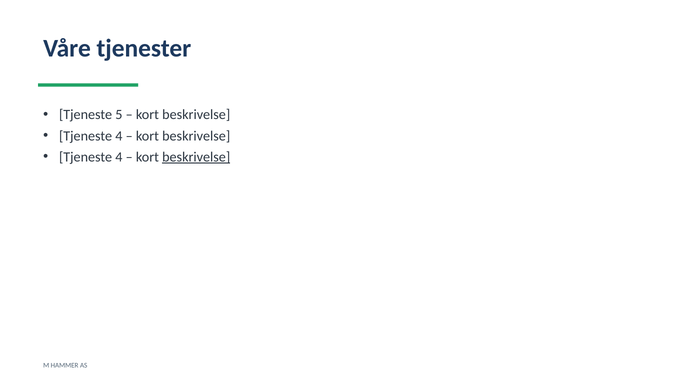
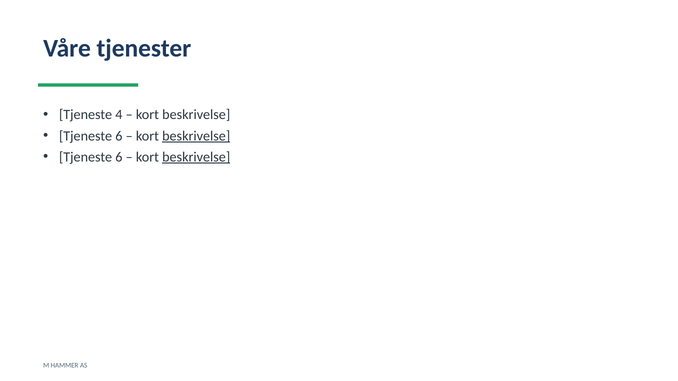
5: 5 -> 4 (119, 115)
4: 4 -> 6 (119, 136)
beskrivelse underline: none -> present (196, 136)
4: 4 -> 6 (119, 157)
